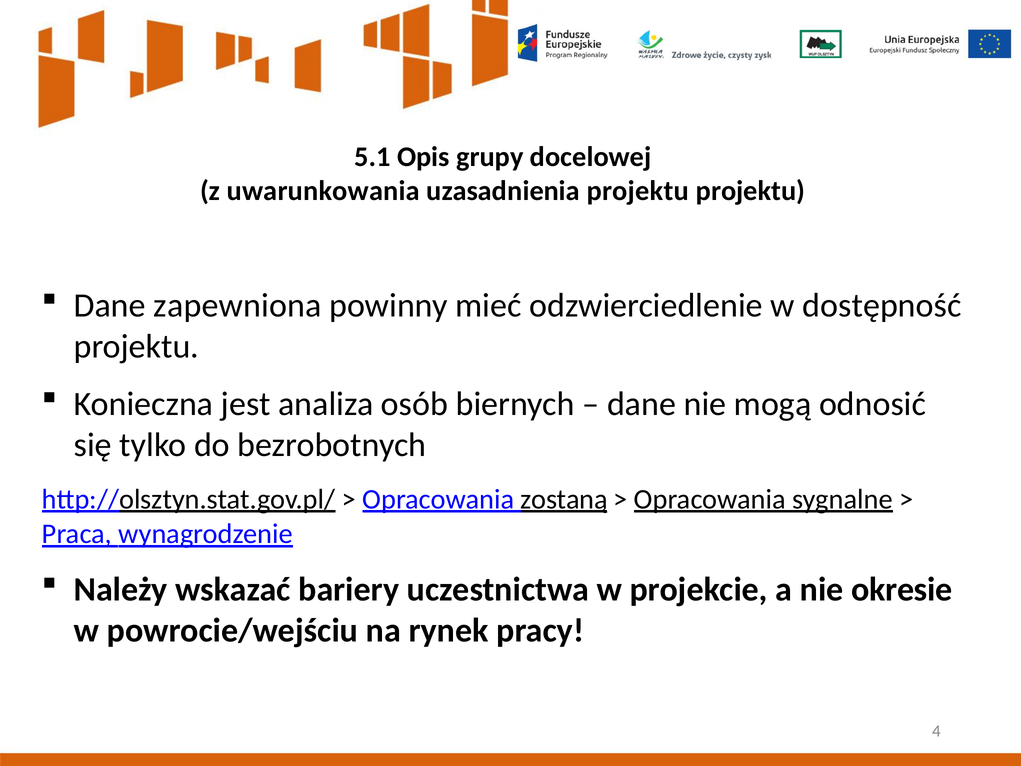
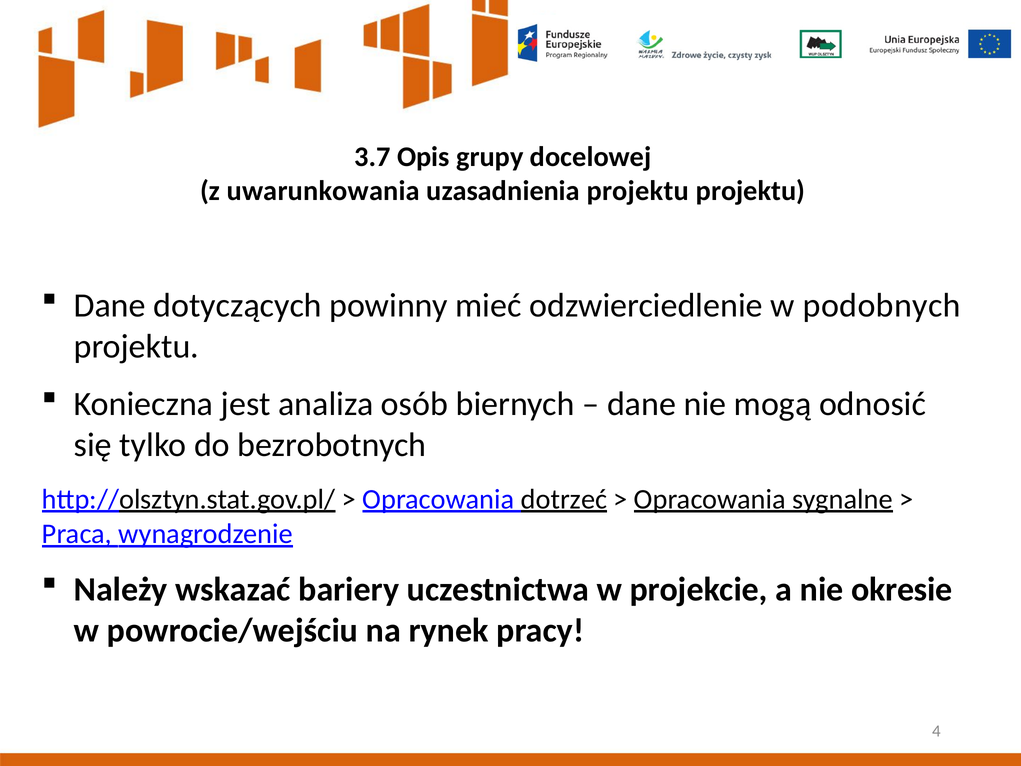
5.1: 5.1 -> 3.7 (372, 157)
zapewniona: zapewniona -> dotyczących (238, 305)
dostępność: dostępność -> podobnych (882, 305)
zostaną: zostaną -> dotrzeć (564, 499)
